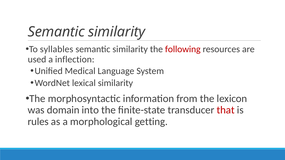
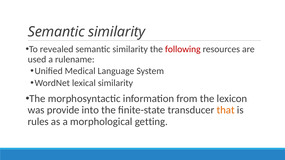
syllables: syllables -> revealed (57, 49)
inflection: inflection -> rulename (75, 60)
domain: domain -> provide (63, 110)
that colour: red -> orange (226, 110)
